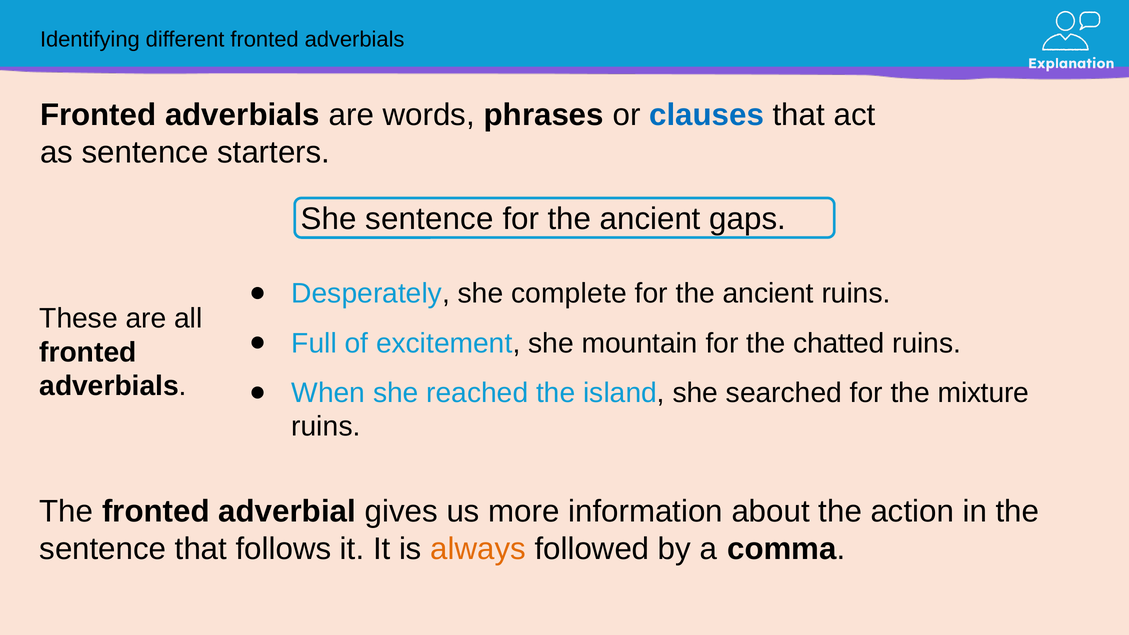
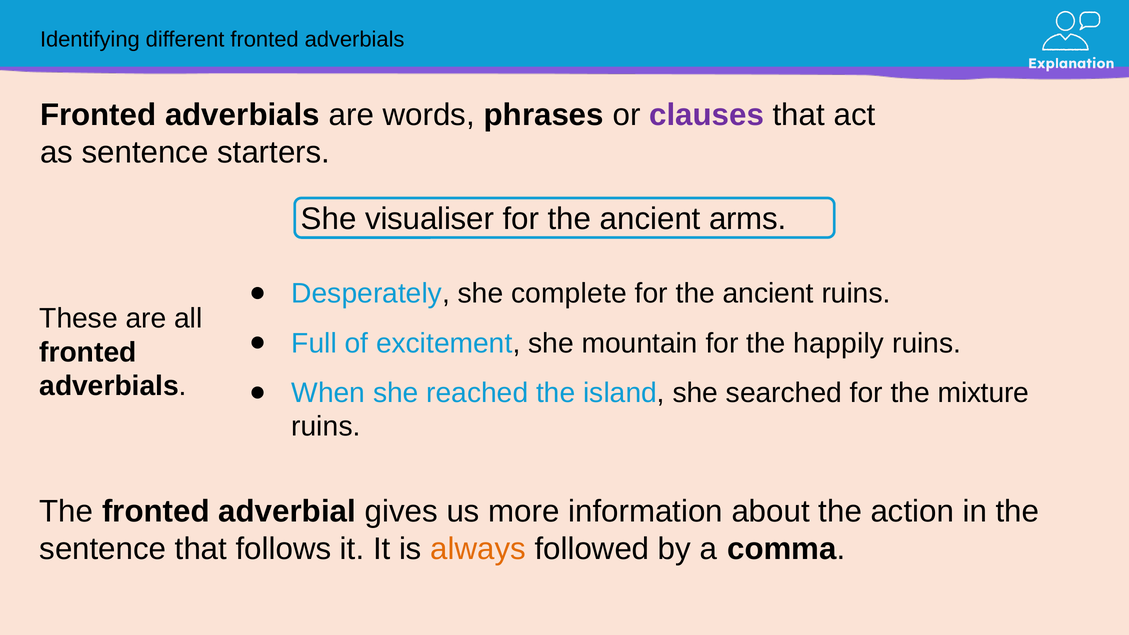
clauses colour: blue -> purple (707, 115)
She sentence: sentence -> visualiser (430, 219)
gaps: gaps -> arms (748, 219)
chatted: chatted -> happily (839, 343)
